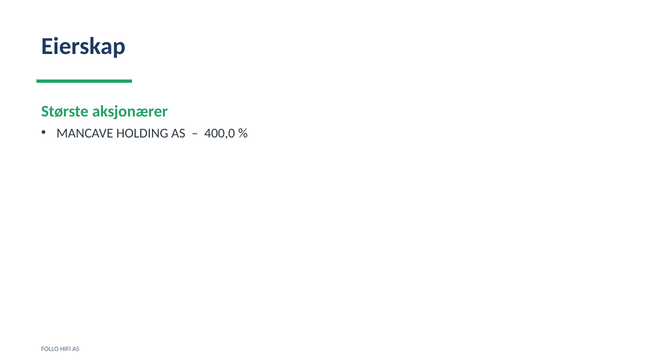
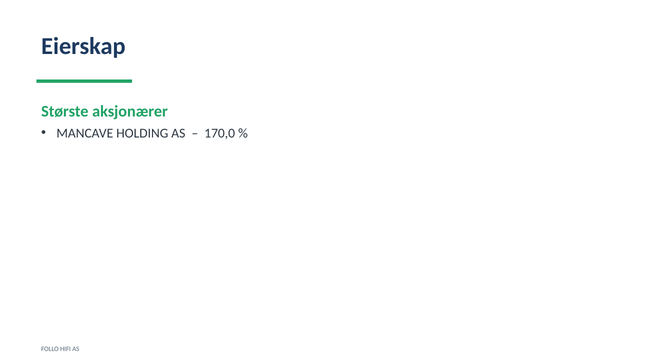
400,0: 400,0 -> 170,0 (220, 133)
